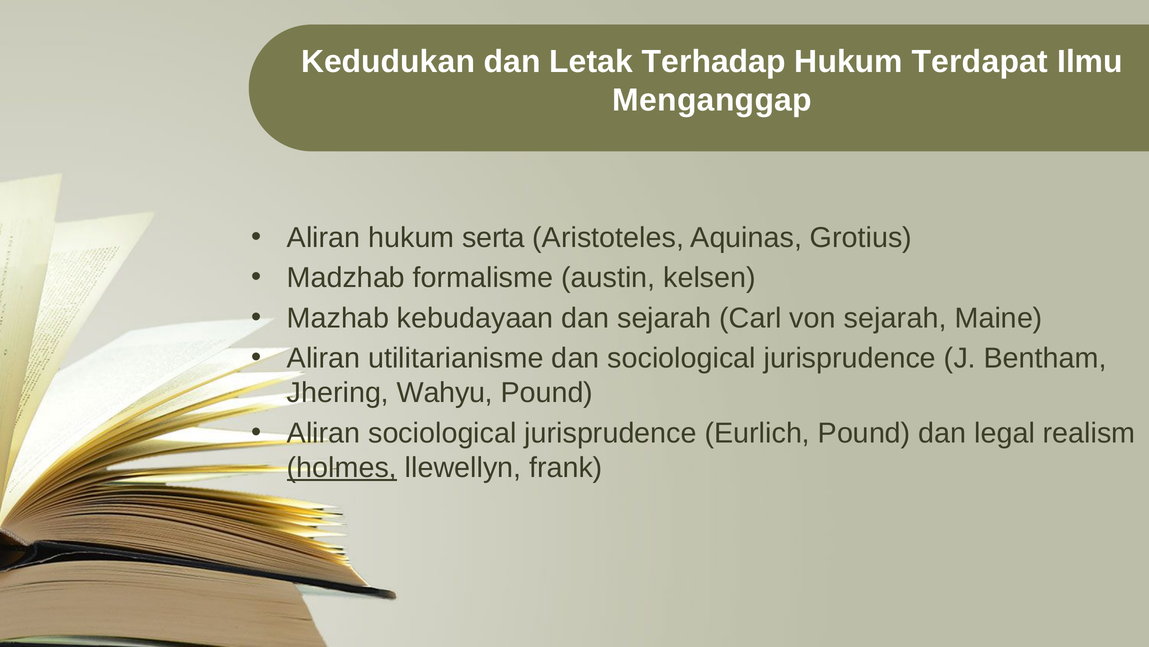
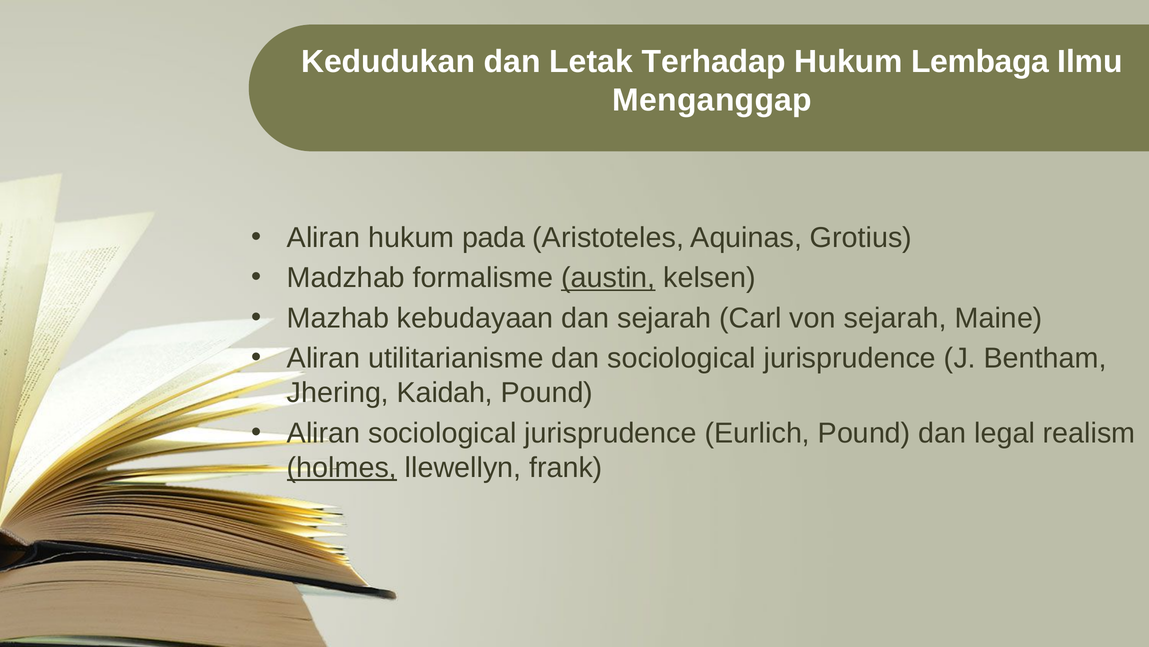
Terdapat: Terdapat -> Lembaga (980, 62)
serta: serta -> pada (494, 237)
austin underline: none -> present (608, 278)
Wahyu: Wahyu -> Kaidah (445, 392)
